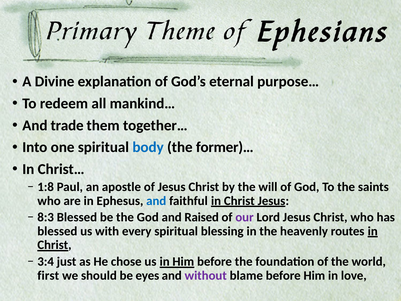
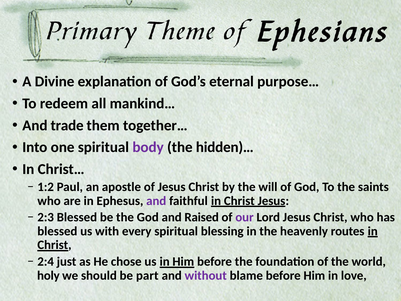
body colour: blue -> purple (148, 147)
former)…: former)… -> hidden)… (225, 147)
1:8: 1:8 -> 1:2 (46, 187)
and colour: blue -> purple (156, 201)
8:3: 8:3 -> 2:3 (46, 217)
3:4: 3:4 -> 2:4 (46, 262)
first: first -> holy (48, 275)
eyes: eyes -> part (147, 275)
